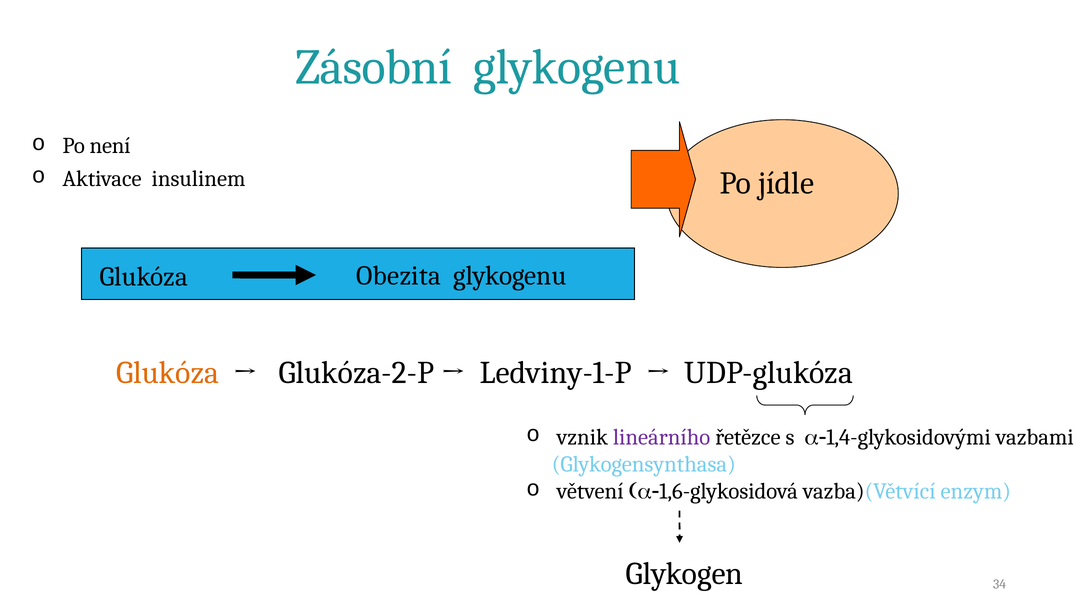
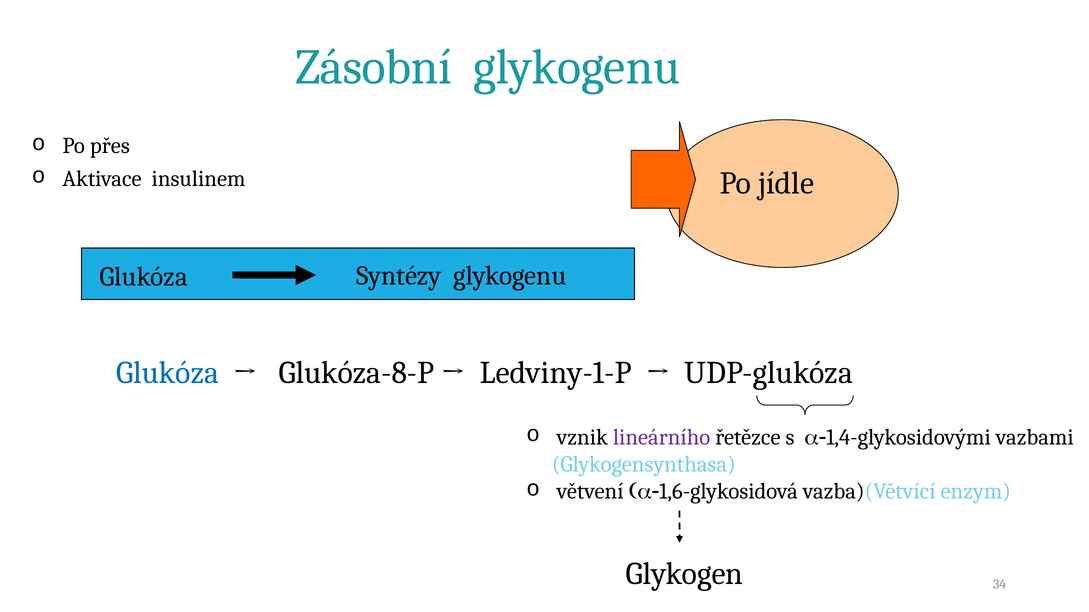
není: není -> přes (110, 146)
Obezita: Obezita -> Syntézy (399, 276)
Glukóza colour: orange -> blue (168, 373)
Glukóza-2-P: Glukóza-2-P -> Glukóza-8-P (356, 373)
